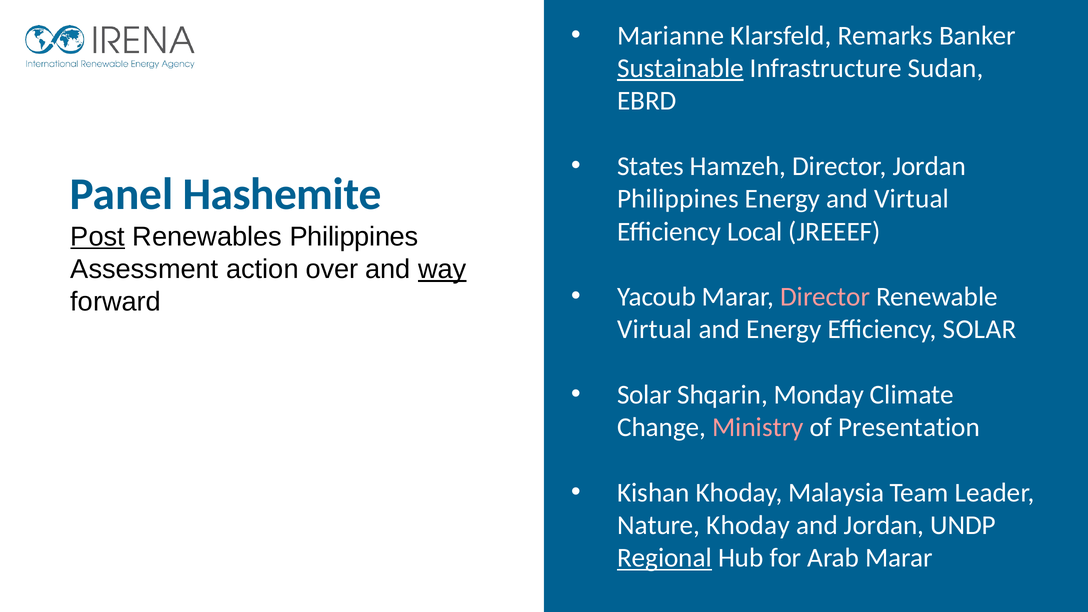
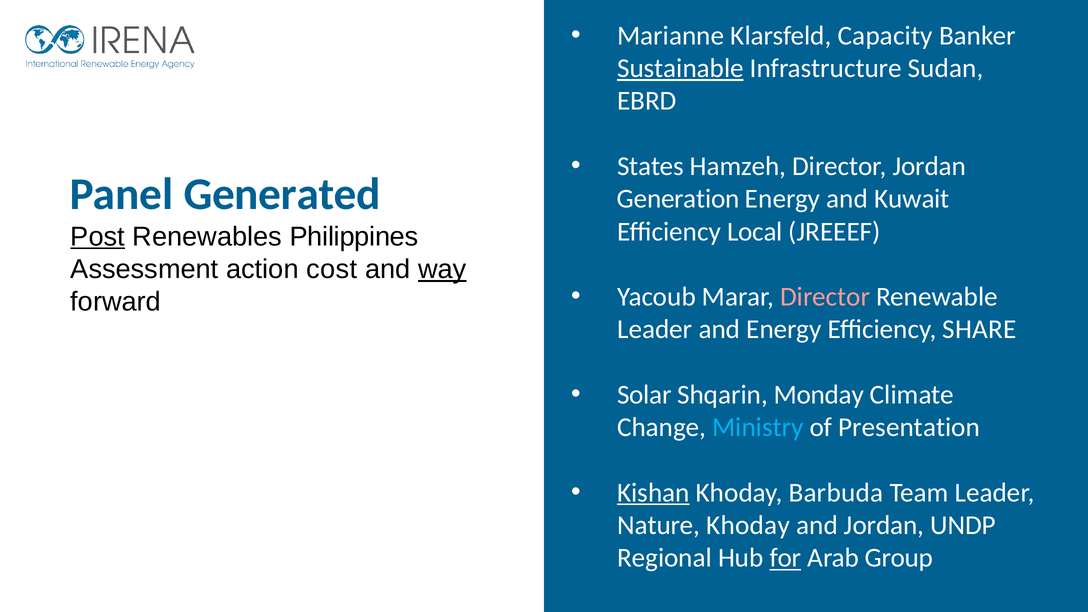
Remarks: Remarks -> Capacity (885, 36)
Hashemite: Hashemite -> Generated (282, 194)
Philippines: Philippines -> Generation (678, 199)
and Virtual: Virtual -> Kuwait (912, 199)
over: over -> cost (332, 269)
Virtual: Virtual -> Leader (655, 329)
Efficiency SOLAR: SOLAR -> SHARE (980, 329)
Ministry colour: pink -> light blue (758, 427)
Kishan underline: none -> present (653, 493)
Malaysia: Malaysia -> Barbuda (836, 493)
Regional underline: present -> none (665, 558)
for underline: none -> present (786, 558)
Arab Marar: Marar -> Group (899, 558)
